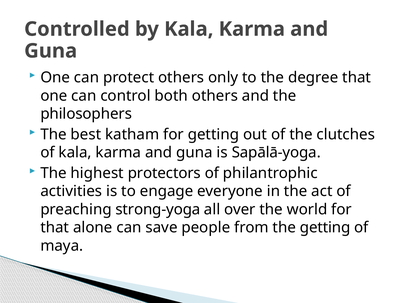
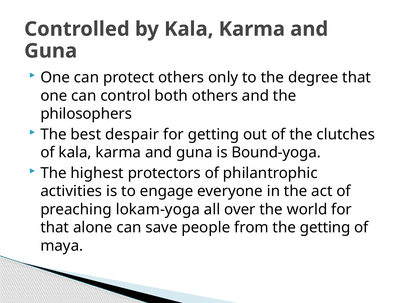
katham: katham -> despair (132, 134)
Sapālā-yoga: Sapālā-yoga -> Bound-yoga (276, 153)
strong-yoga: strong-yoga -> lokam-yoga (158, 209)
